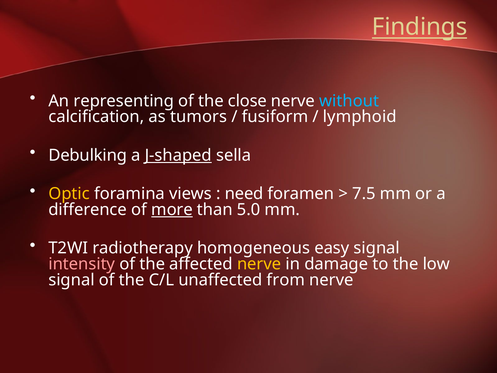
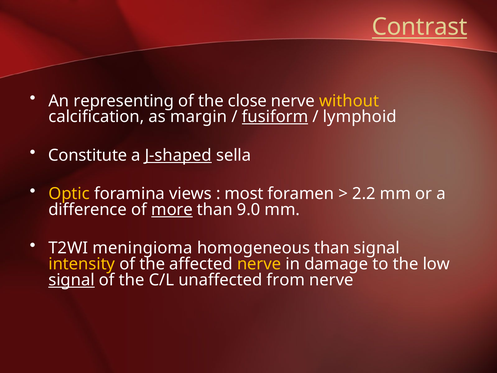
Findings: Findings -> Contrast (420, 27)
without colour: light blue -> yellow (349, 101)
tumors: tumors -> margin (199, 117)
fusiform underline: none -> present (275, 117)
Debulking: Debulking -> Constitute (88, 155)
need: need -> most (244, 194)
7.5: 7.5 -> 2.2 (364, 194)
5.0: 5.0 -> 9.0 (249, 209)
radiotherapy: radiotherapy -> meningioma (143, 248)
homogeneous easy: easy -> than (332, 248)
intensity colour: pink -> yellow (82, 264)
signal underline: none -> present (72, 280)
